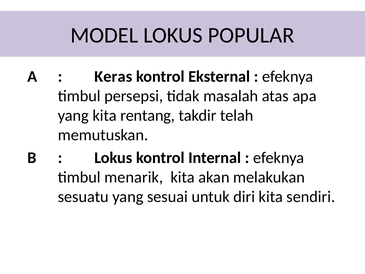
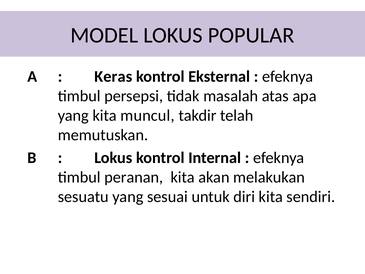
rentang: rentang -> muncul (148, 116)
menarik: menarik -> peranan (134, 177)
